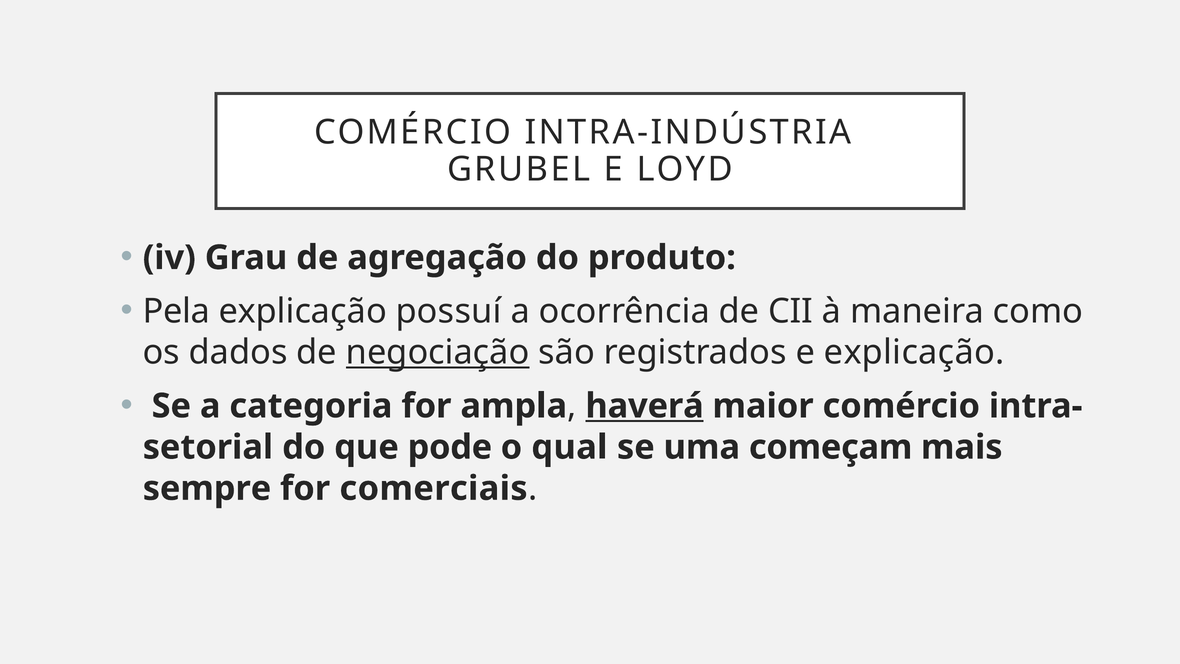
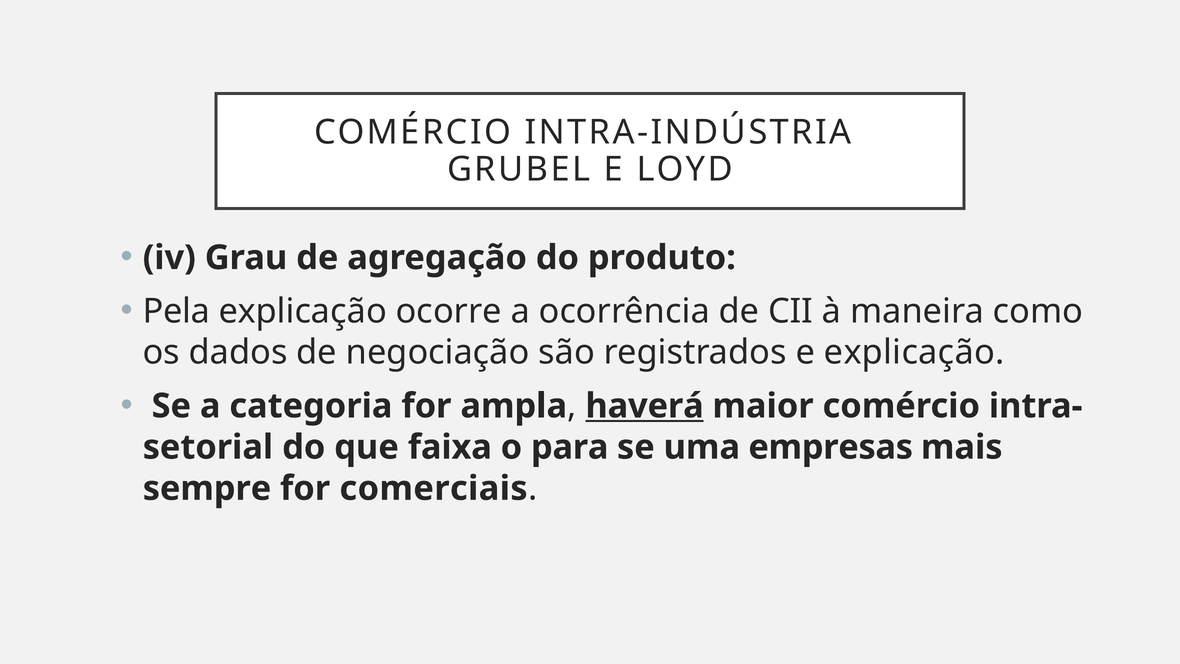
possuí: possuí -> ocorre (449, 311)
negociação underline: present -> none (438, 352)
pode: pode -> faixa (450, 447)
qual: qual -> para (570, 447)
começam: começam -> empresas (831, 447)
